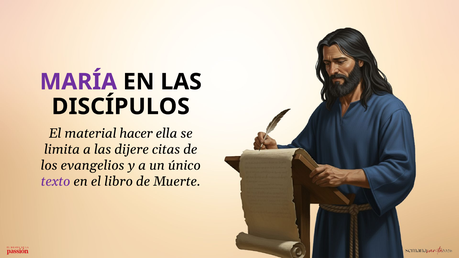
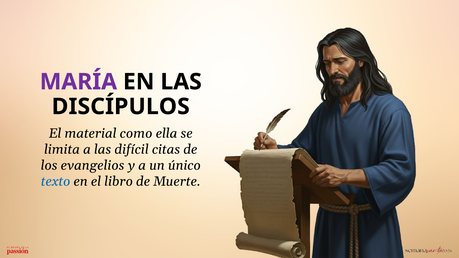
hacer: hacer -> como (136, 133)
dijere: dijere -> difícil (132, 149)
texto colour: purple -> blue (56, 181)
